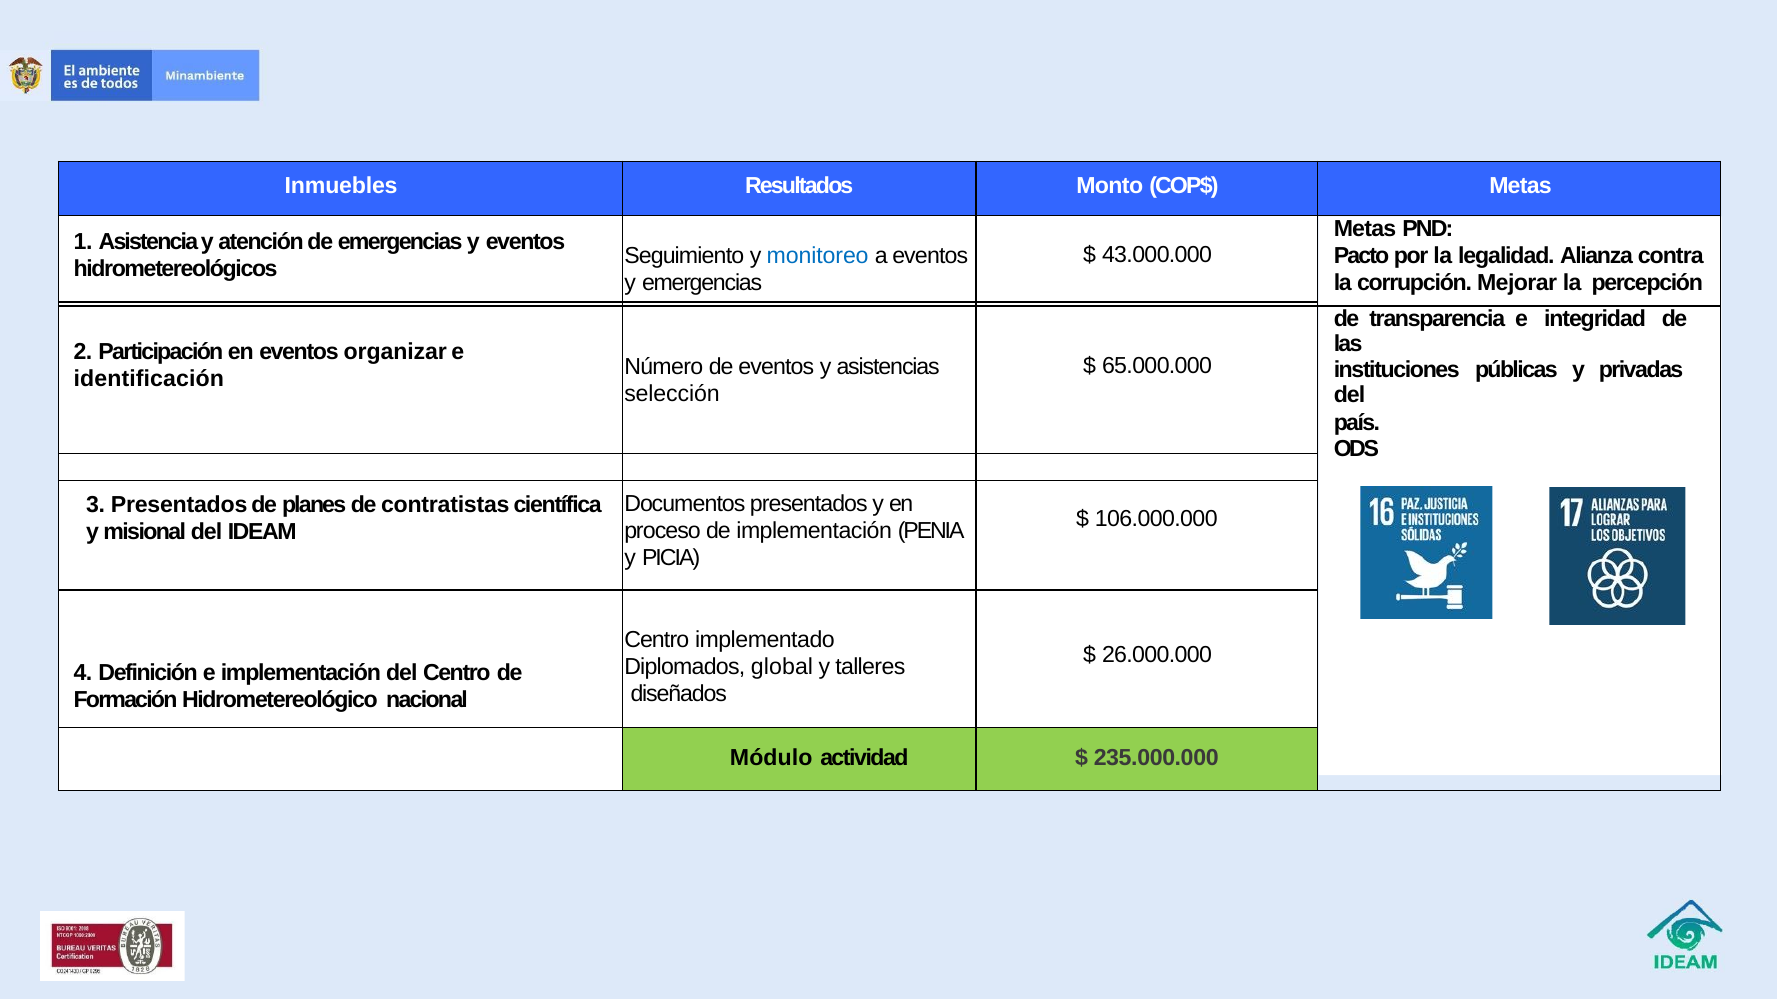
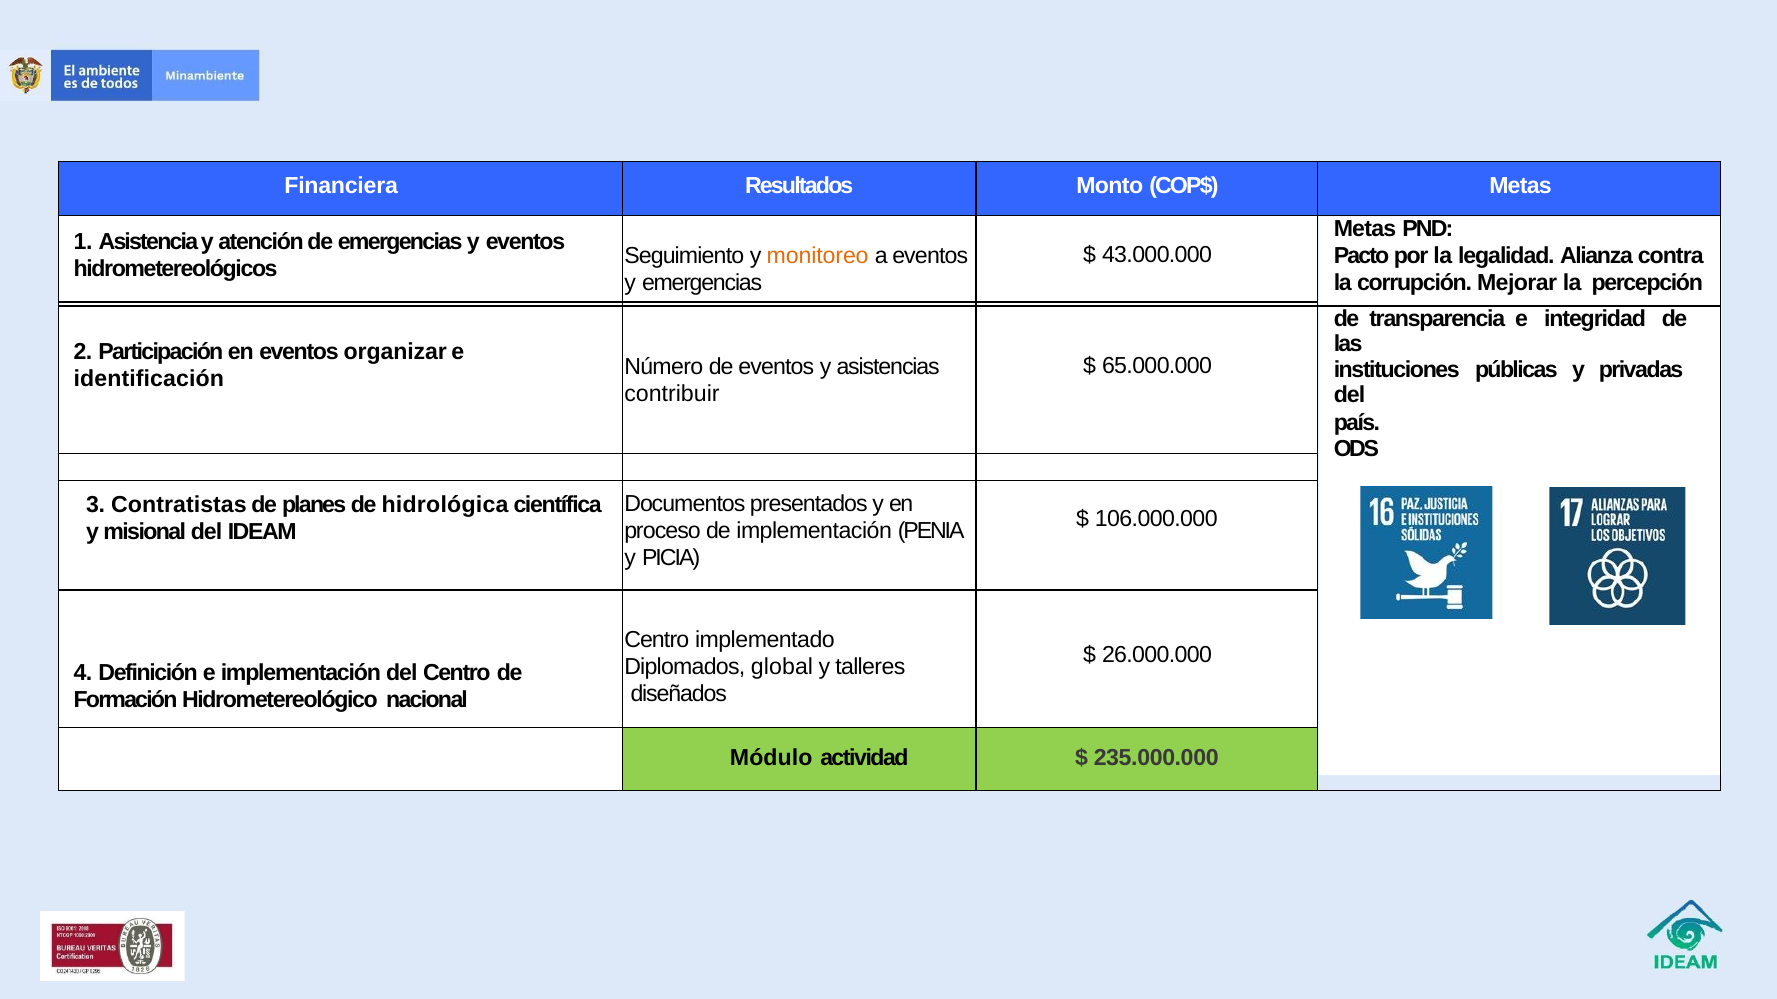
Inmuebles: Inmuebles -> Financiera (341, 186)
monitoreo colour: blue -> orange (818, 256)
selección: selección -> contribuir (672, 394)
3 Presentados: Presentados -> Contratistas (179, 505)
contratistas: contratistas -> hidrológica (445, 505)
